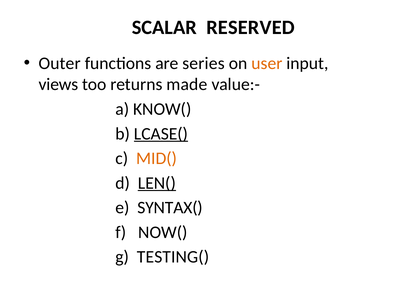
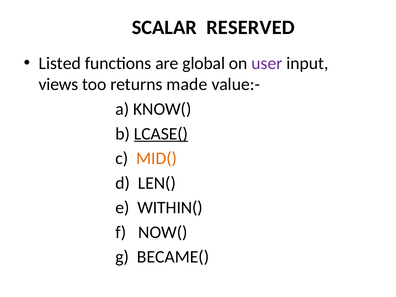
Outer: Outer -> Listed (60, 63)
series: series -> global (204, 63)
user colour: orange -> purple (267, 63)
LEN( underline: present -> none (157, 183)
SYNTAX(: SYNTAX( -> WITHIN( (170, 208)
TESTING(: TESTING( -> BECAME( (173, 257)
